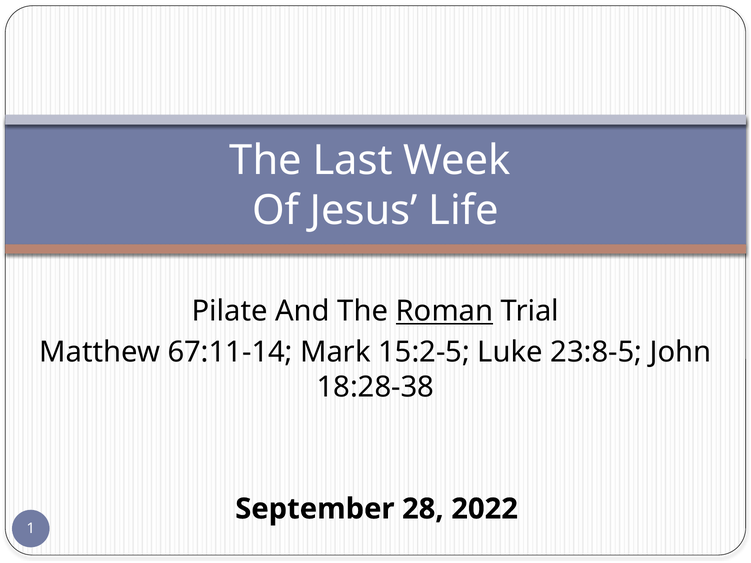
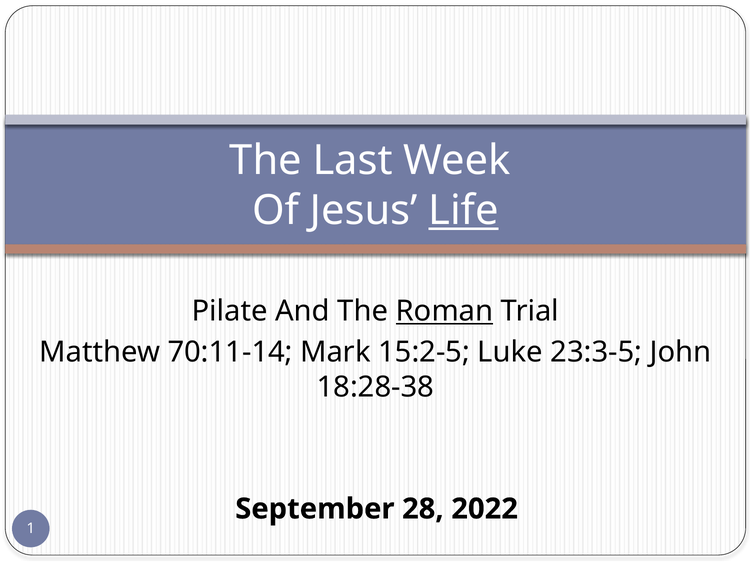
Life underline: none -> present (463, 211)
67:11-14: 67:11-14 -> 70:11-14 (230, 352)
23:8-5: 23:8-5 -> 23:3-5 (596, 352)
